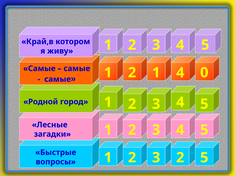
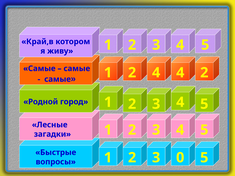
1: 1 -> 4 (156, 73)
0: 0 -> 2 (204, 73)
3 2: 2 -> 0 (180, 158)
